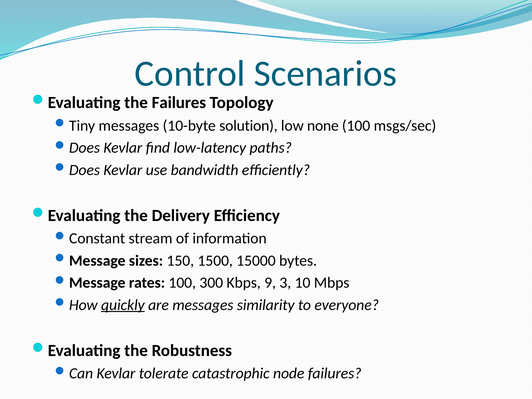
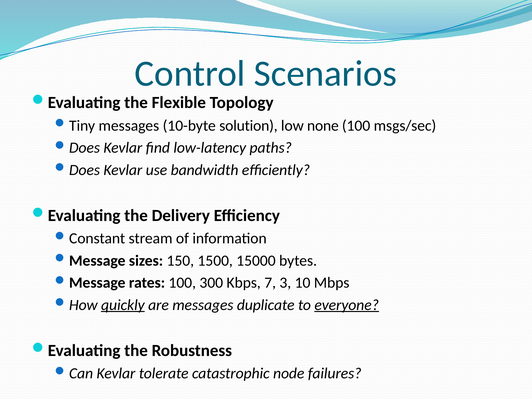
the Failures: Failures -> Flexible (179, 103)
9: 9 -> 7 (270, 283)
similarity: similarity -> duplicate (266, 305)
everyone underline: none -> present (347, 305)
